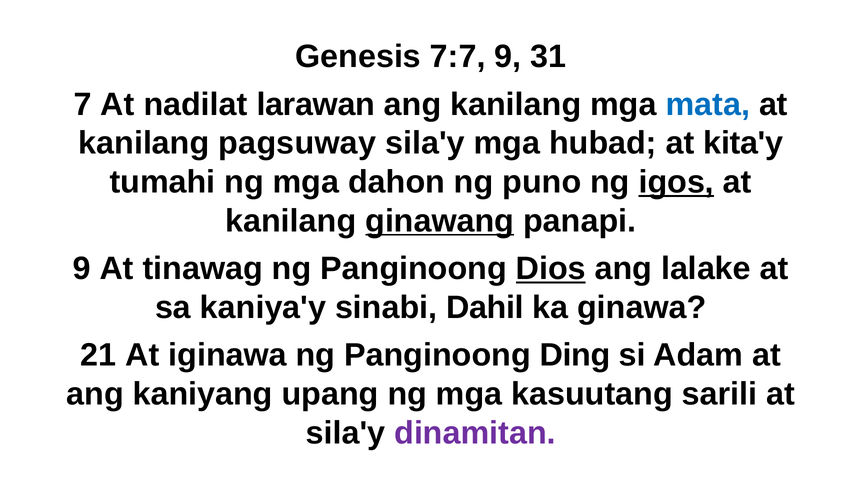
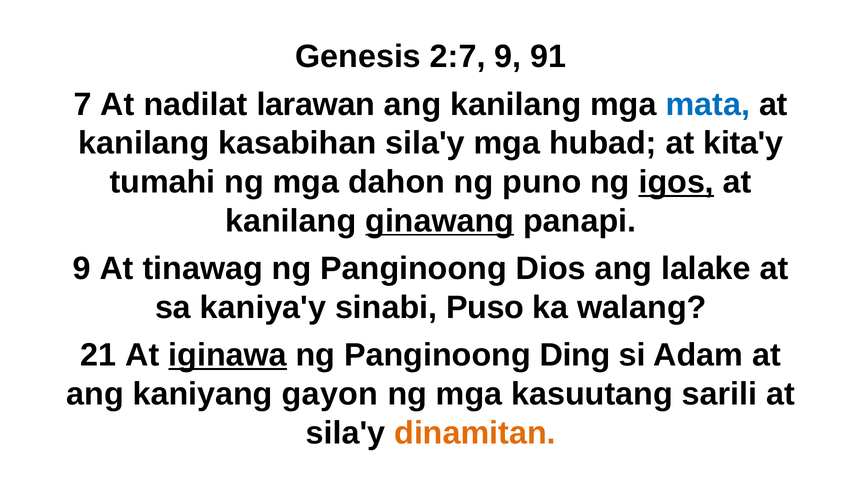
7:7: 7:7 -> 2:7 (458, 57)
31: 31 -> 91 (548, 57)
pagsuway: pagsuway -> kasabihan (297, 143)
Dios underline: present -> none (551, 269)
Dahil: Dahil -> Puso (485, 307)
ginawa: ginawa -> walang (642, 307)
iginawa underline: none -> present (228, 355)
upang: upang -> gayon (330, 394)
dinamitan colour: purple -> orange (475, 433)
